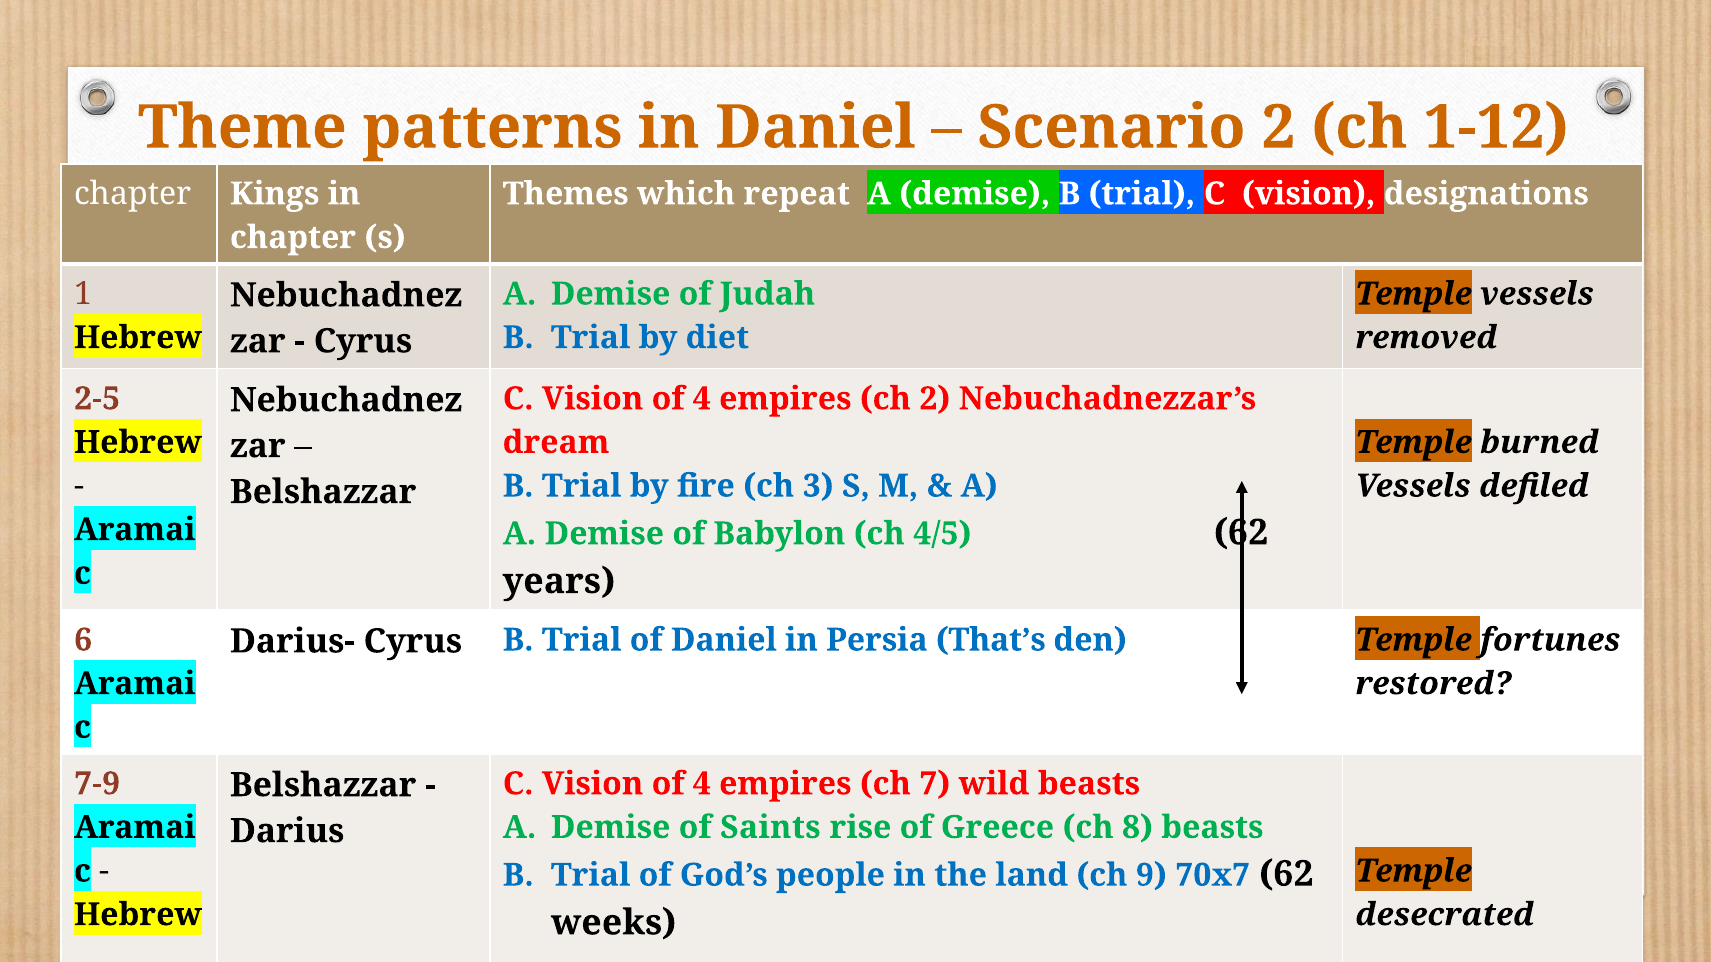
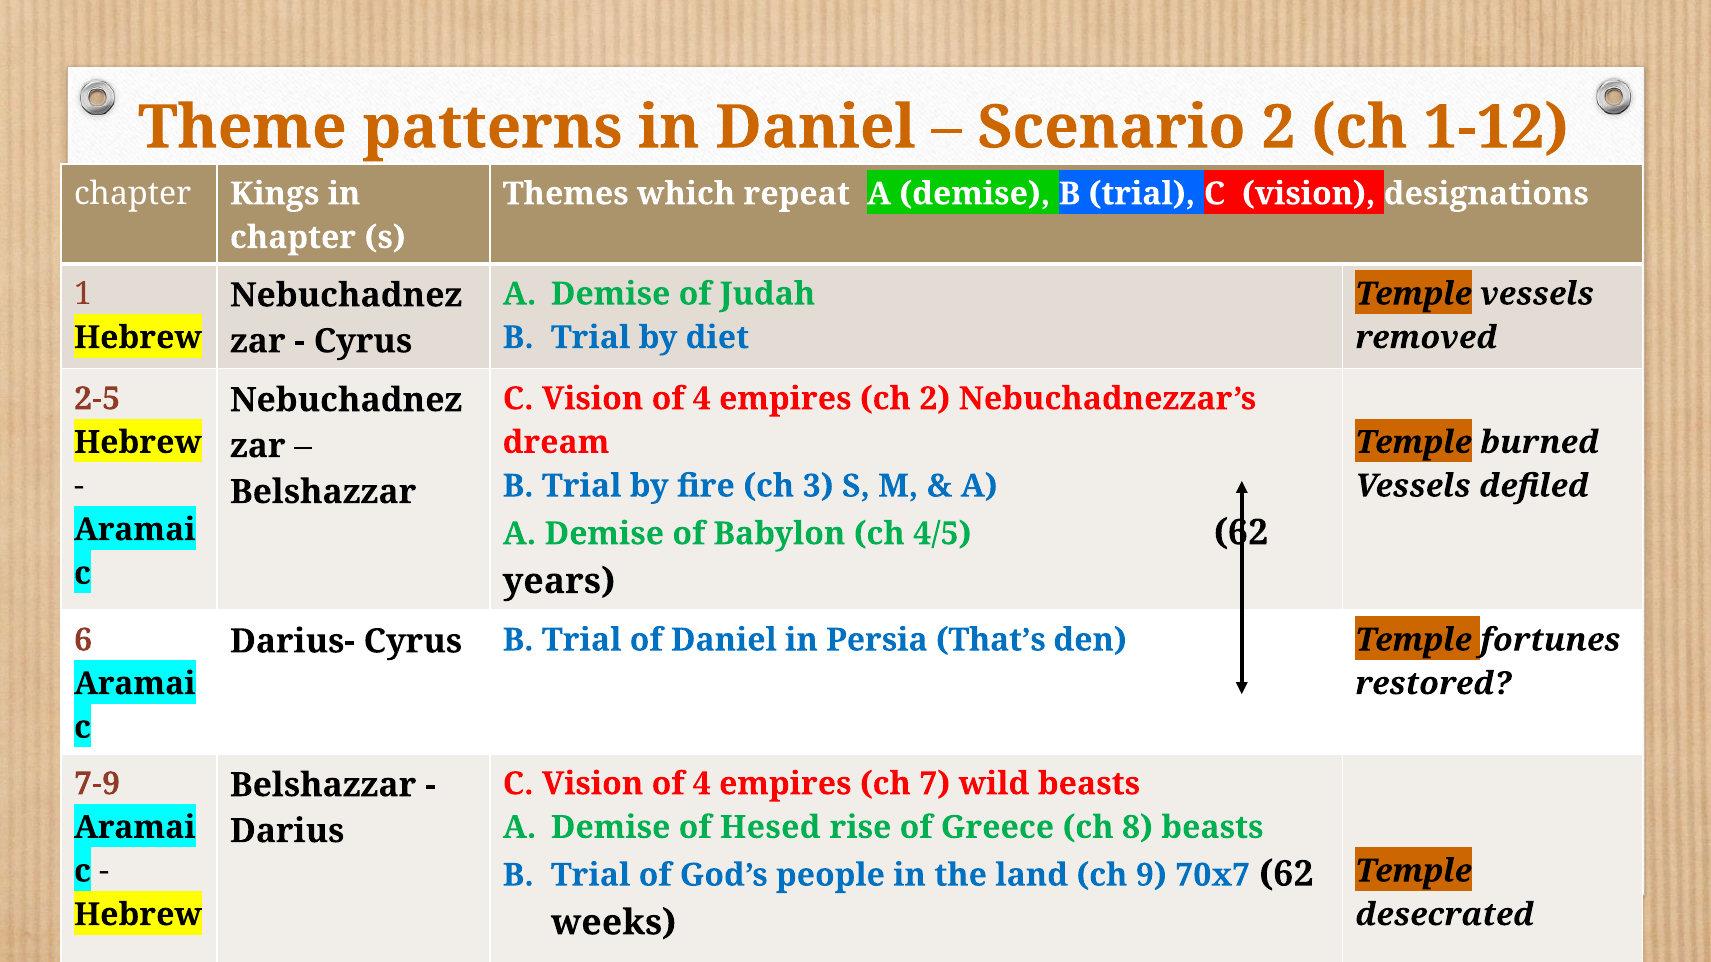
of Saints: Saints -> Hesed (770, 828)
